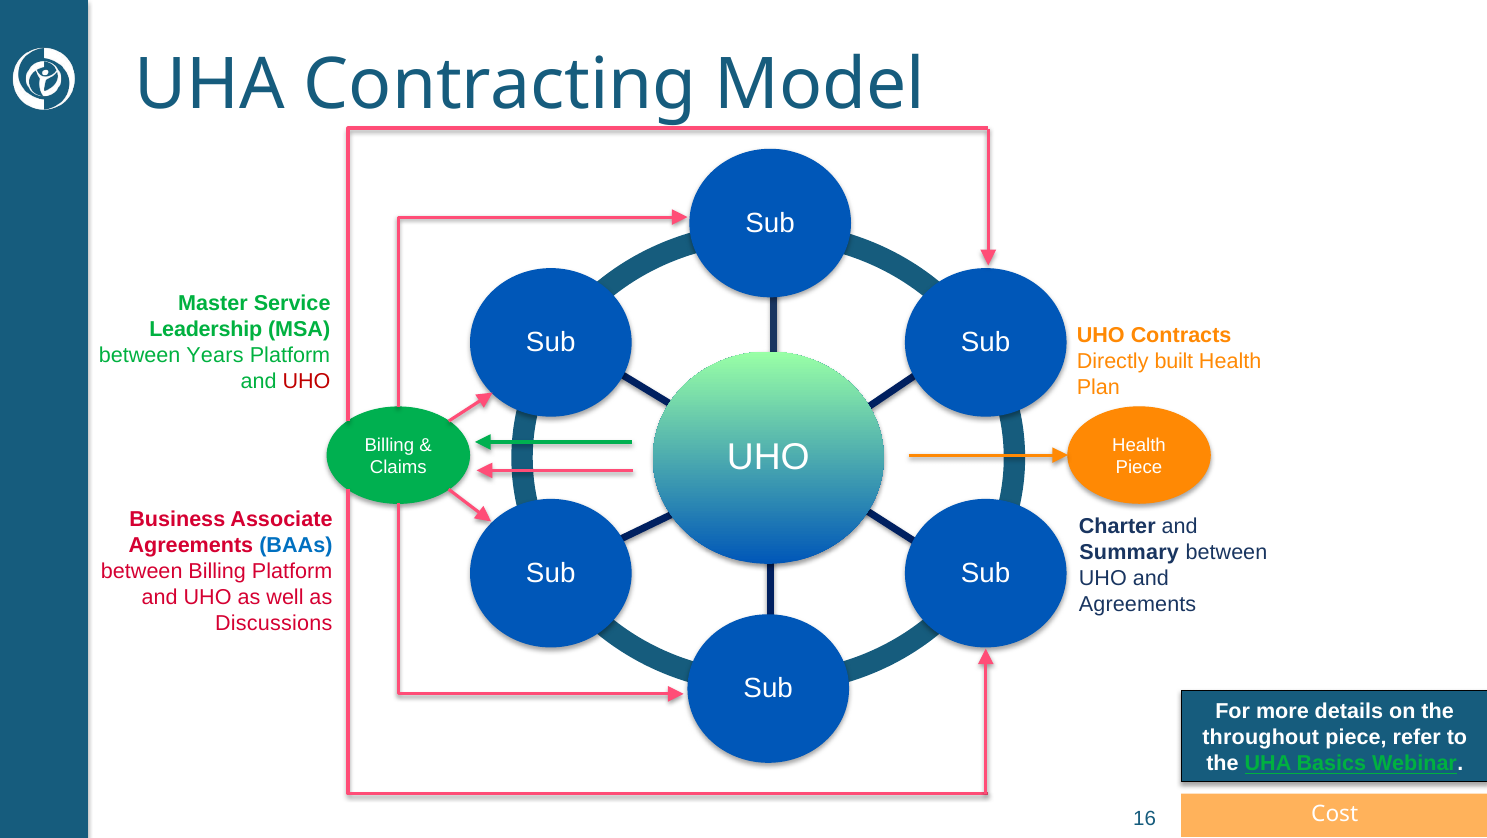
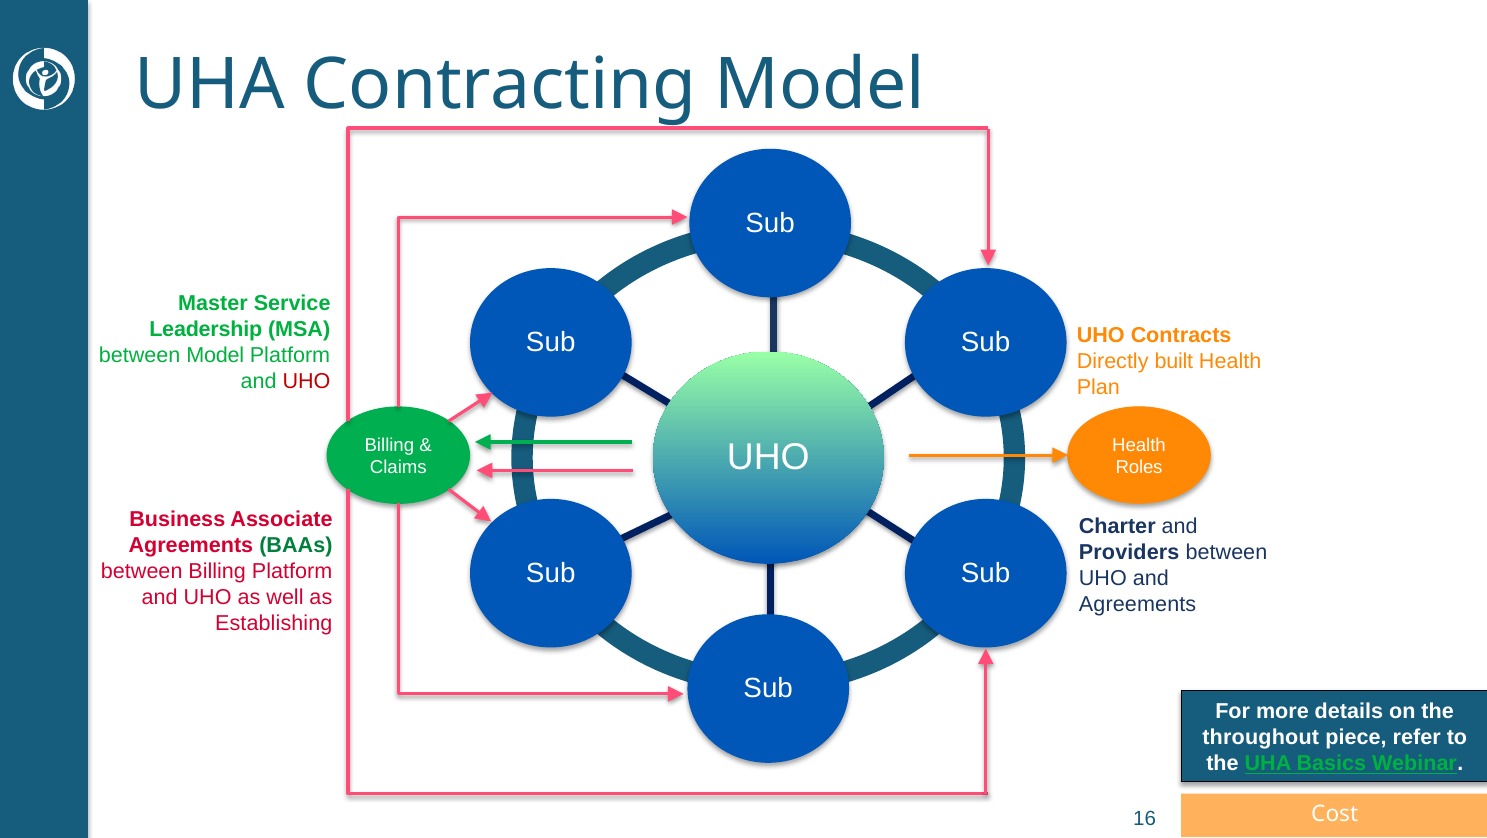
between Years: Years -> Model (215, 356)
Piece: Piece -> Roles (1139, 468)
BAAs colour: blue -> green (296, 546)
Summary: Summary -> Providers (1129, 553)
Discussions: Discussions -> Establishing (274, 624)
